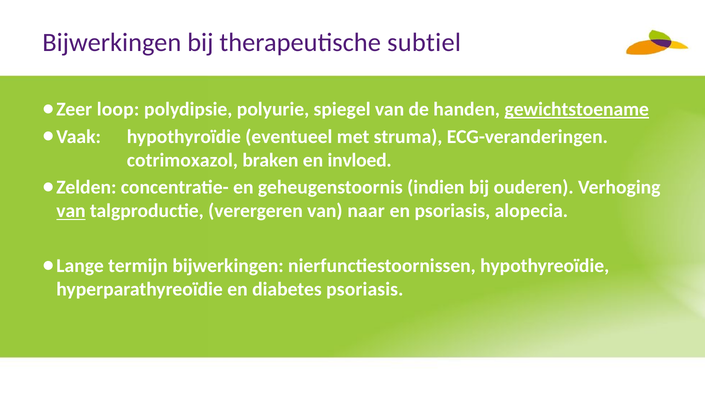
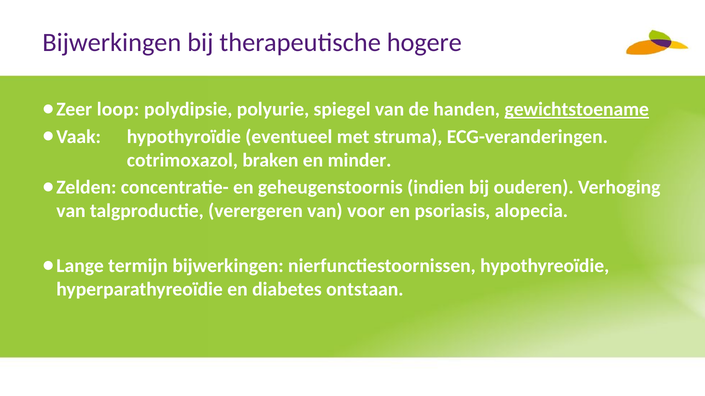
subtiel: subtiel -> hogere (424, 43)
invloed: invloed -> minder (360, 160)
van underline: present -> none (71, 211)
naar: naar -> voor (366, 211)
diabetes psoriasis: psoriasis -> ontstaan (365, 290)
